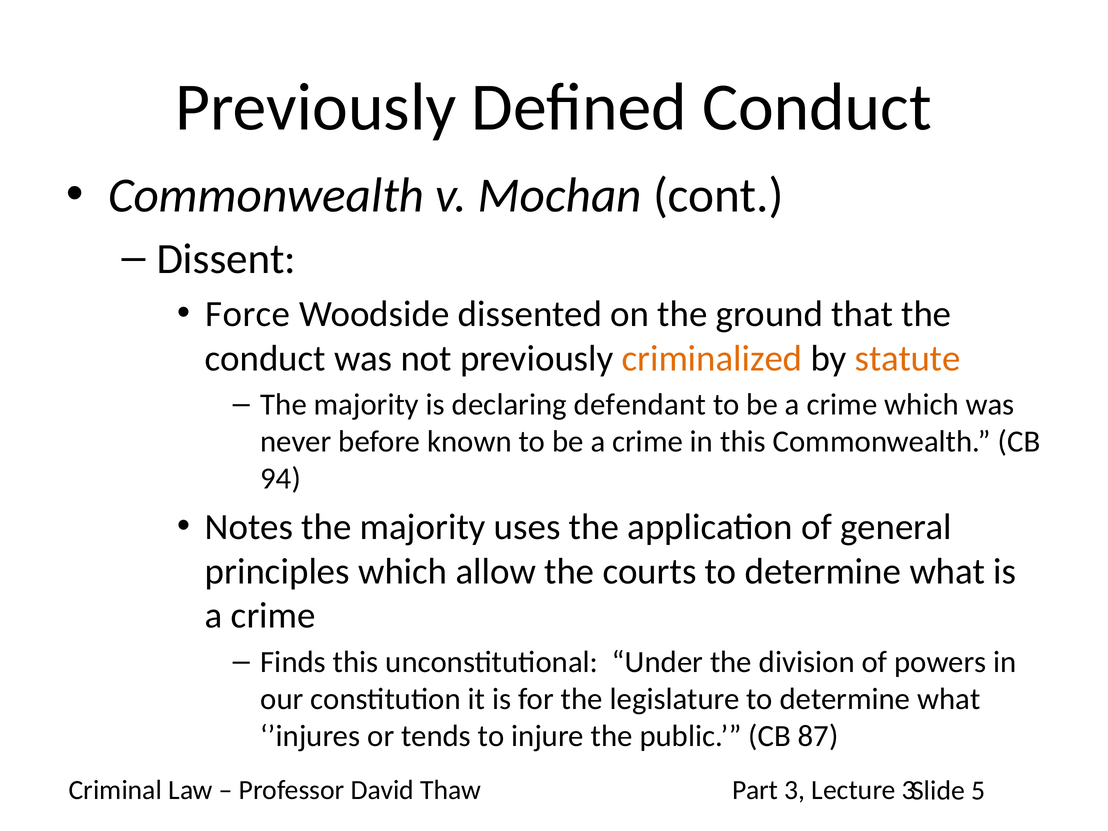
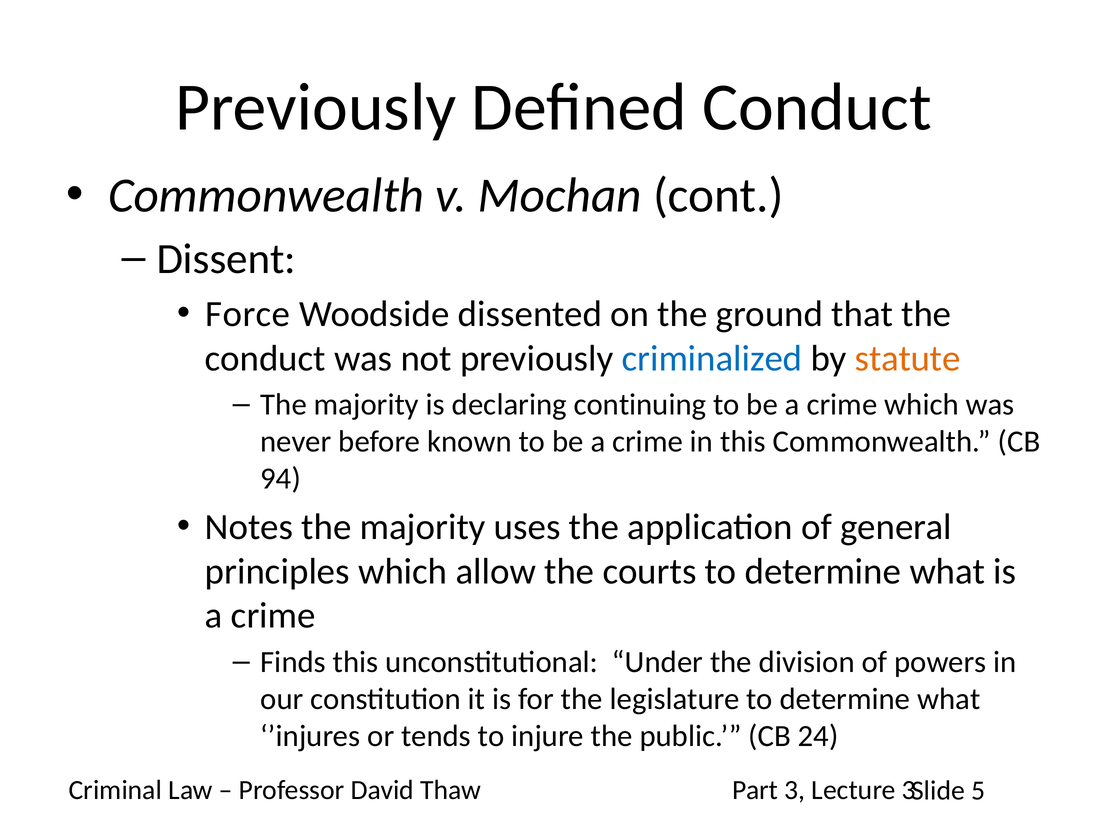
criminalized colour: orange -> blue (712, 358)
defendant: defendant -> continuing (640, 405)
87: 87 -> 24 (818, 736)
